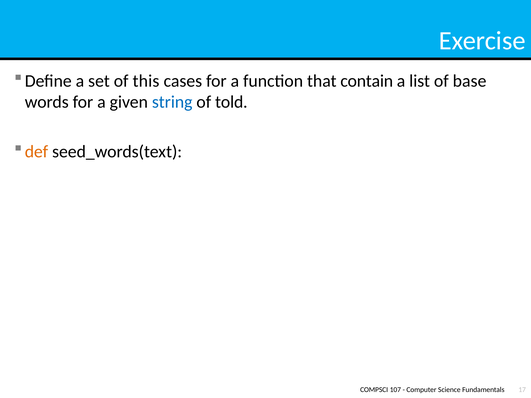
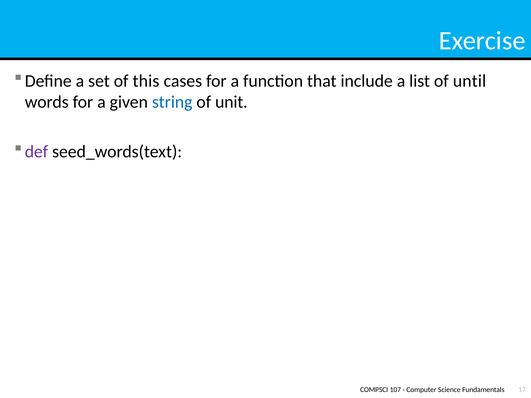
contain: contain -> include (367, 81)
base: base -> until (470, 81)
told: told -> unit (231, 102)
def colour: orange -> purple (36, 152)
